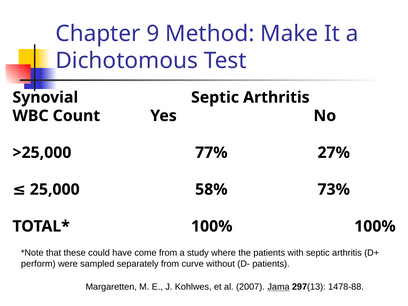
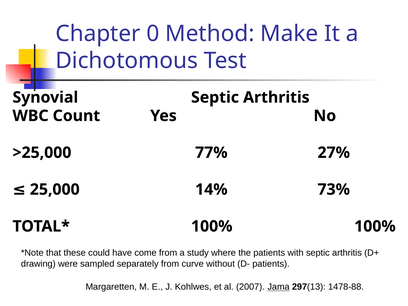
9: 9 -> 0 (153, 34)
58%: 58% -> 14% (211, 189)
perform: perform -> drawing (38, 264)
